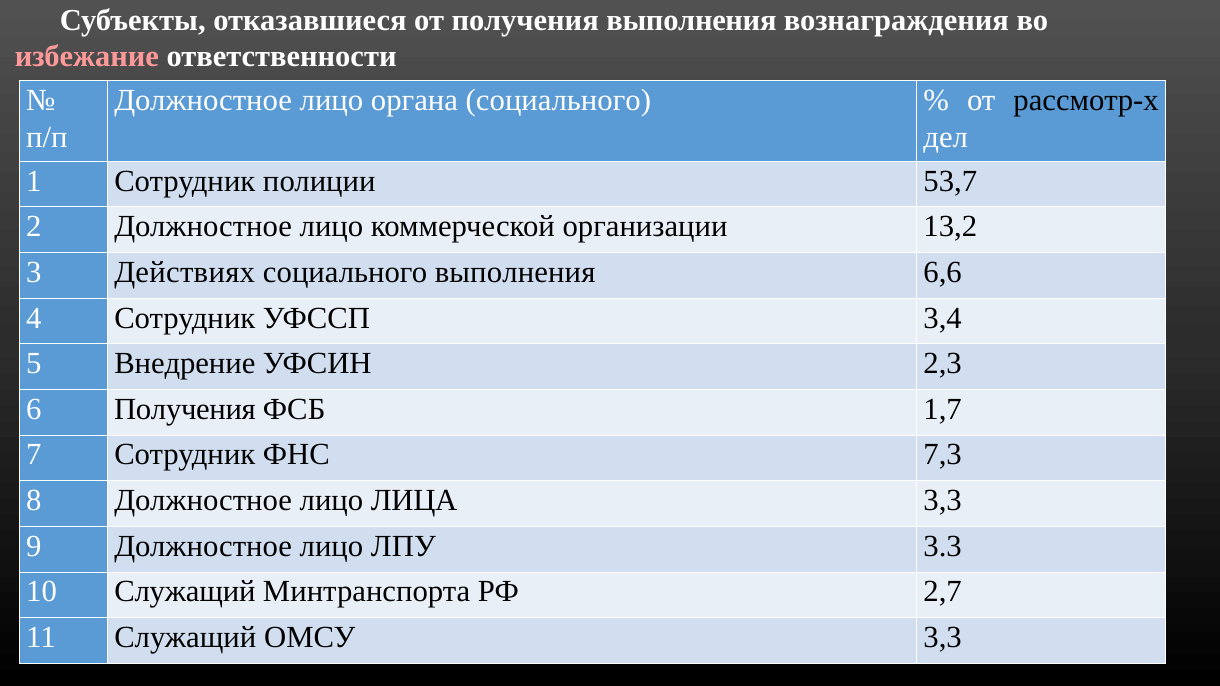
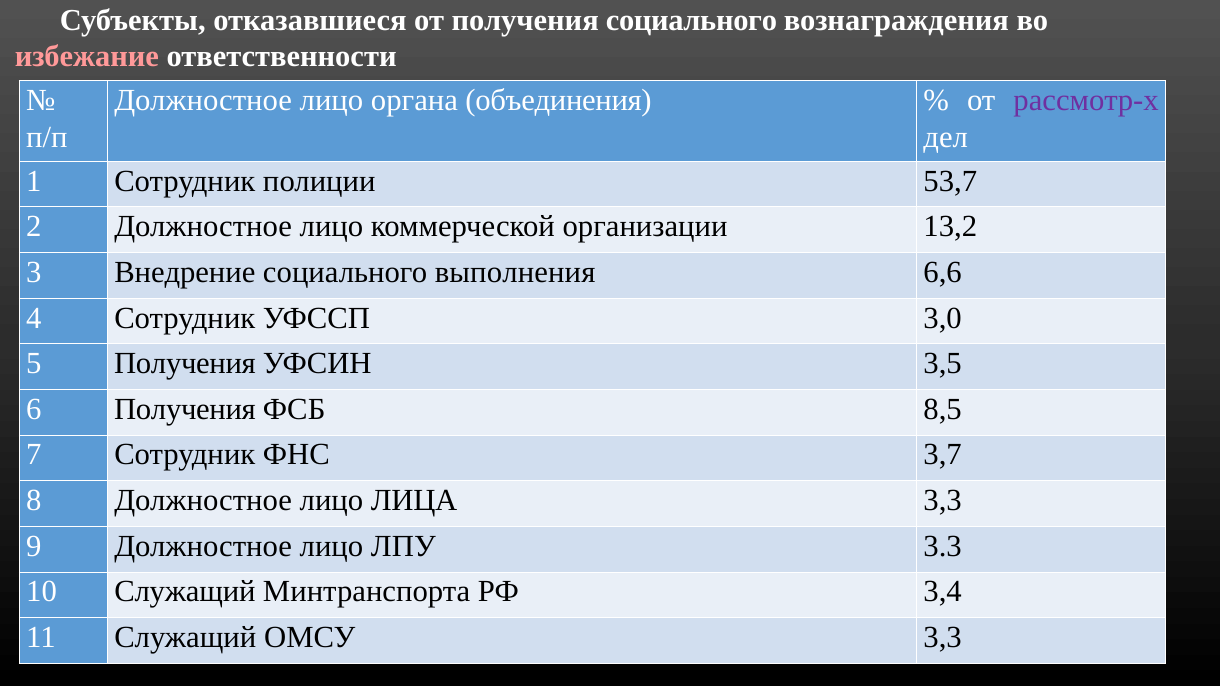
получения выполнения: выполнения -> социального (691, 20)
органа социального: социального -> объединения (559, 101)
рассмотр-х colour: black -> purple (1086, 101)
Действиях: Действиях -> Внедрение (185, 272)
3,4: 3,4 -> 3,0 (943, 318)
5 Внедрение: Внедрение -> Получения (185, 364)
2,3: 2,3 -> 3,5 (943, 364)
1,7: 1,7 -> 8,5 (943, 409)
7,3: 7,3 -> 3,7 (943, 455)
2,7: 2,7 -> 3,4 (943, 592)
